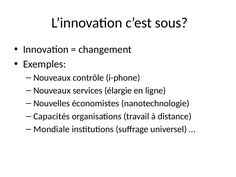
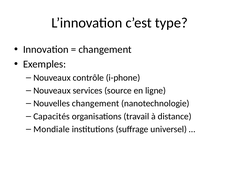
sous: sous -> type (171, 23)
élargie: élargie -> source (118, 91)
Nouvelles économistes: économistes -> changement (96, 103)
